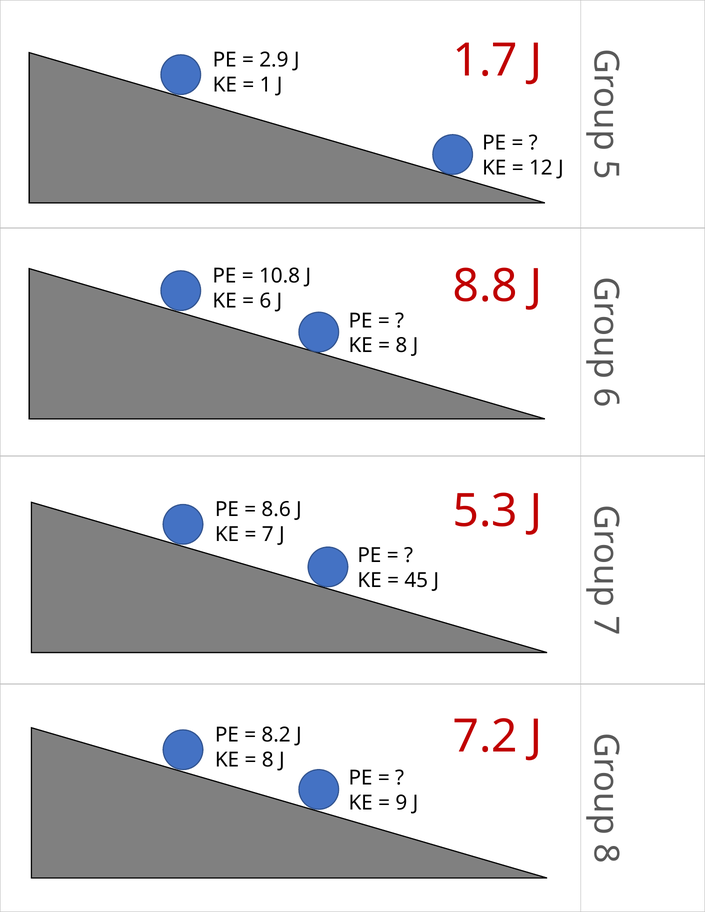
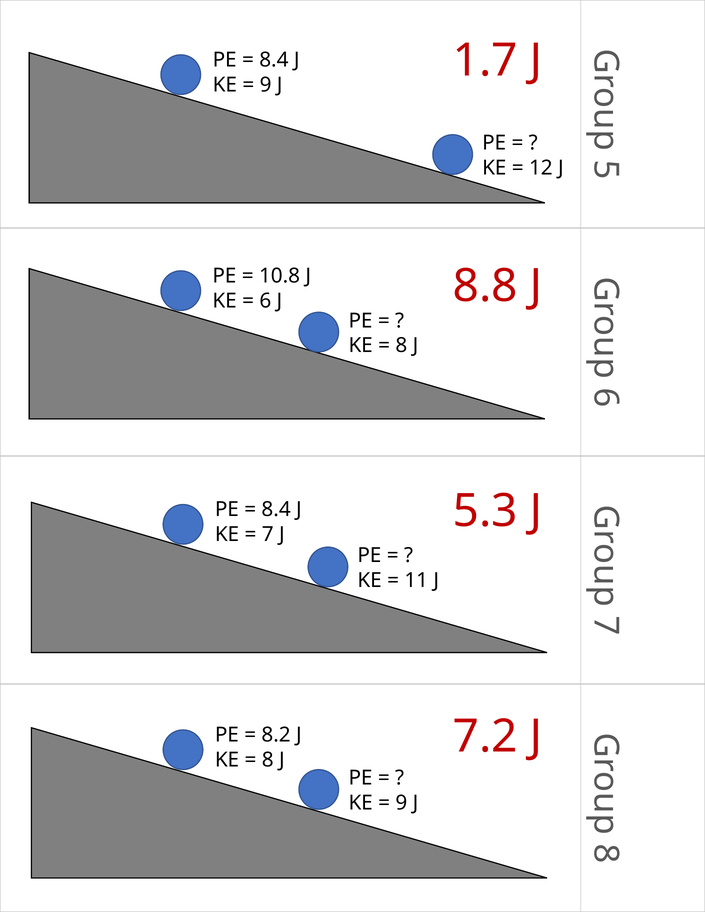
2.9: 2.9 -> 8.4 (274, 60)
1: 1 -> 9 (266, 85)
8.6: 8.6 -> 8.4 (276, 510)
45: 45 -> 11 (416, 581)
